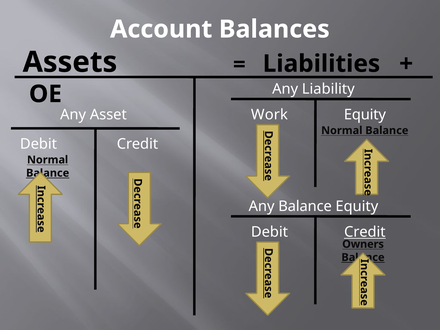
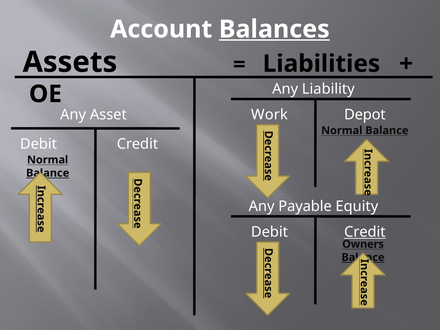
Balances underline: none -> present (274, 29)
Equity: Equity -> Depot (365, 115)
Any Balance: Balance -> Payable (305, 206)
